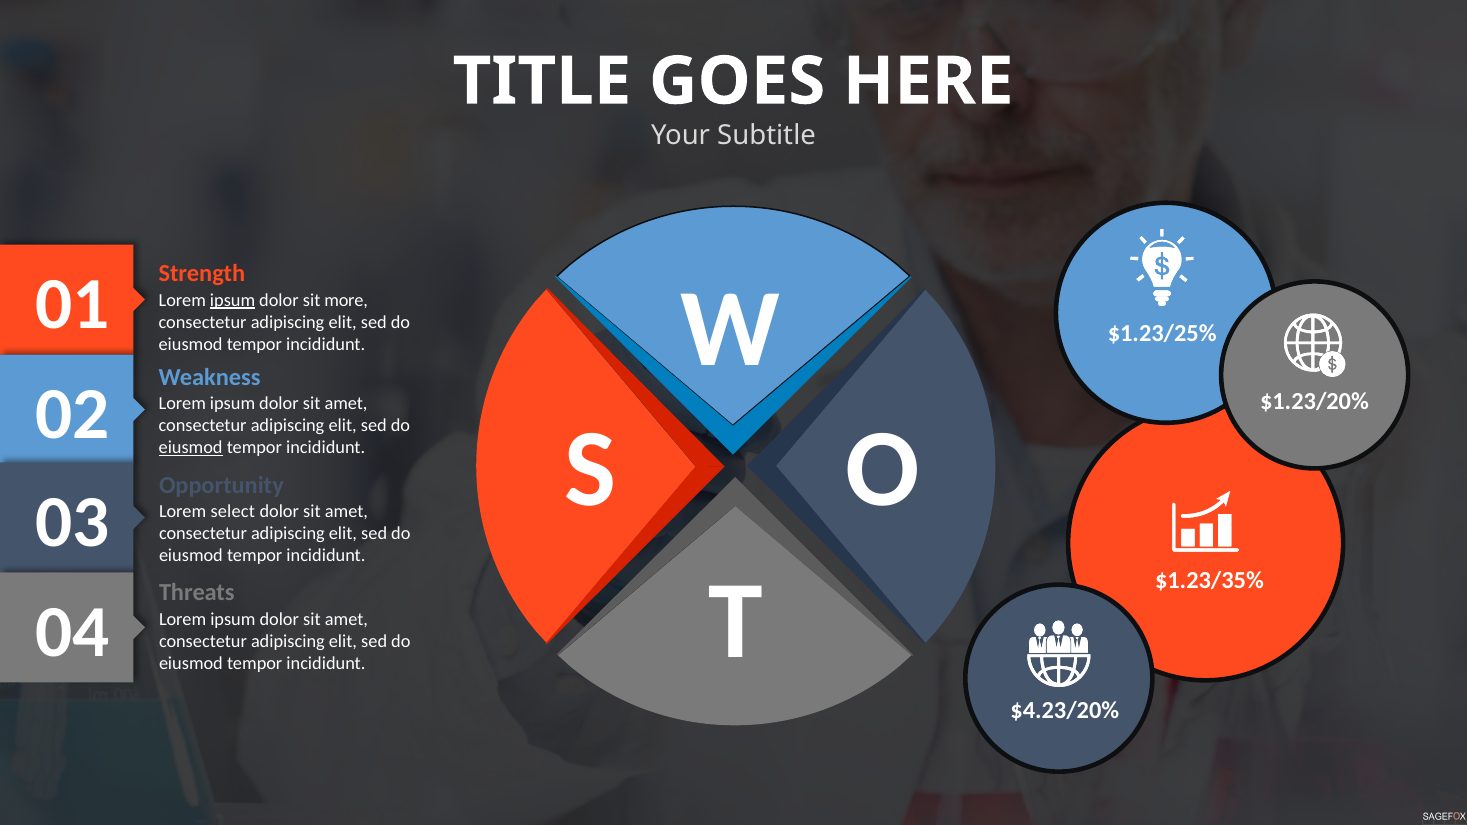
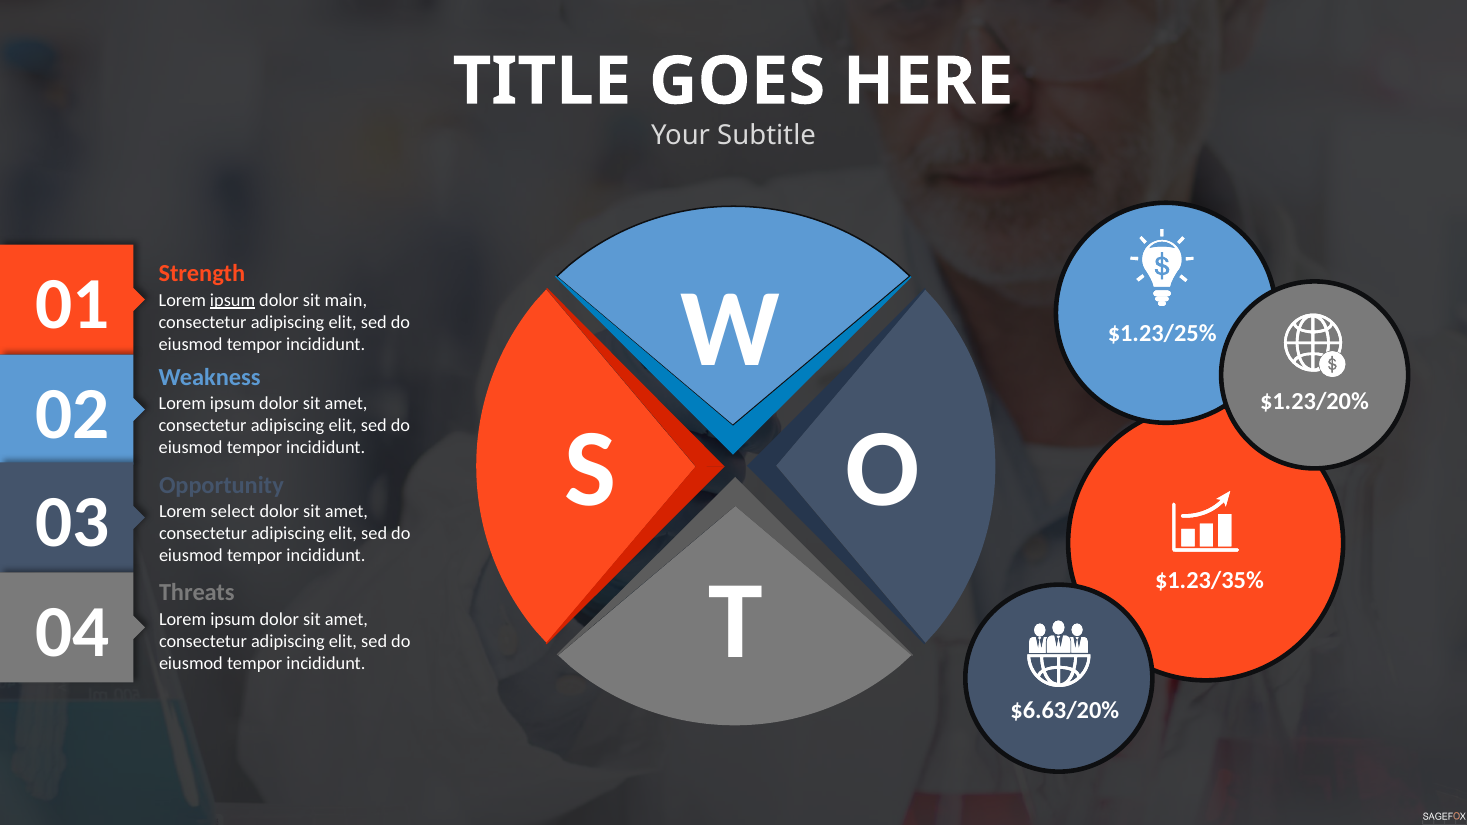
more: more -> main (346, 300)
eiusmod underline: present -> none (191, 448)
$4.23/20%: $4.23/20% -> $6.63/20% (1065, 711)
